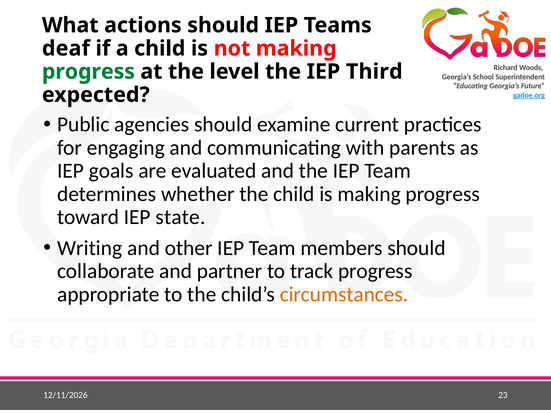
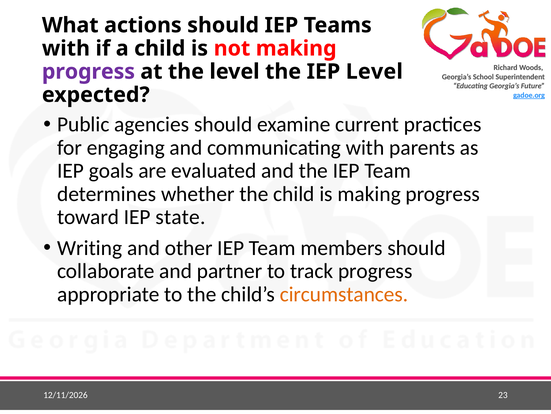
deaf: deaf -> with (66, 48)
progress colour: green -> purple (88, 71)
IEP Third: Third -> Level (374, 71)
